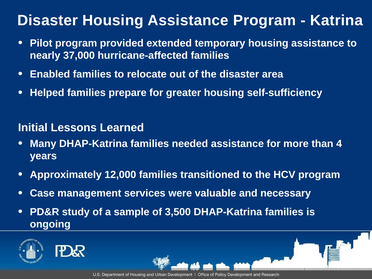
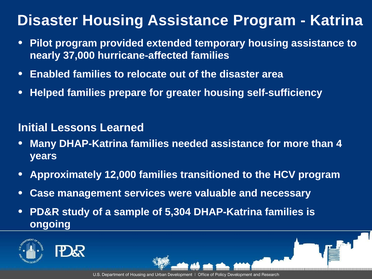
3,500: 3,500 -> 5,304 (178, 212)
